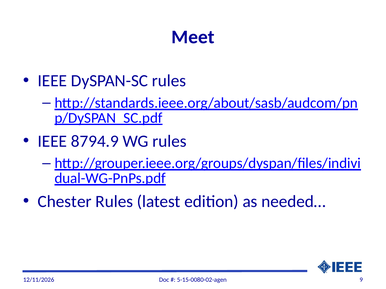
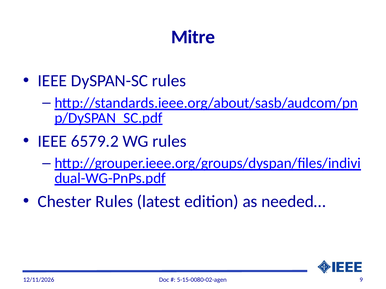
Meet: Meet -> Mitre (193, 37)
8794.9: 8794.9 -> 6579.2 (95, 141)
